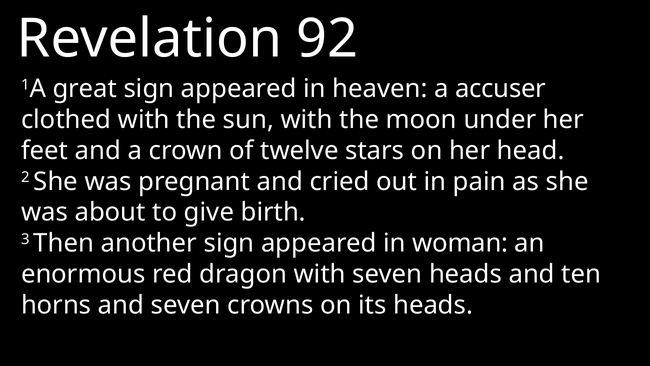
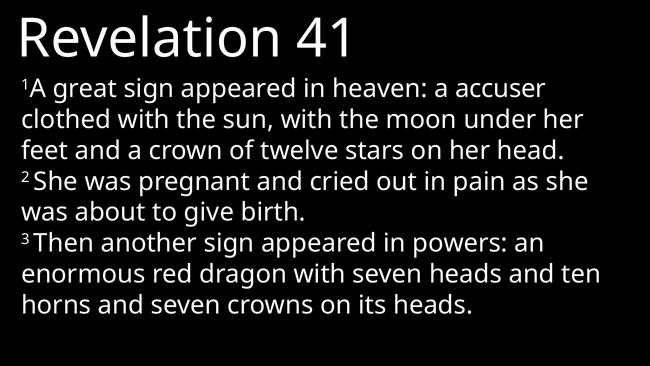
92: 92 -> 41 (327, 39)
woman: woman -> powers (460, 243)
